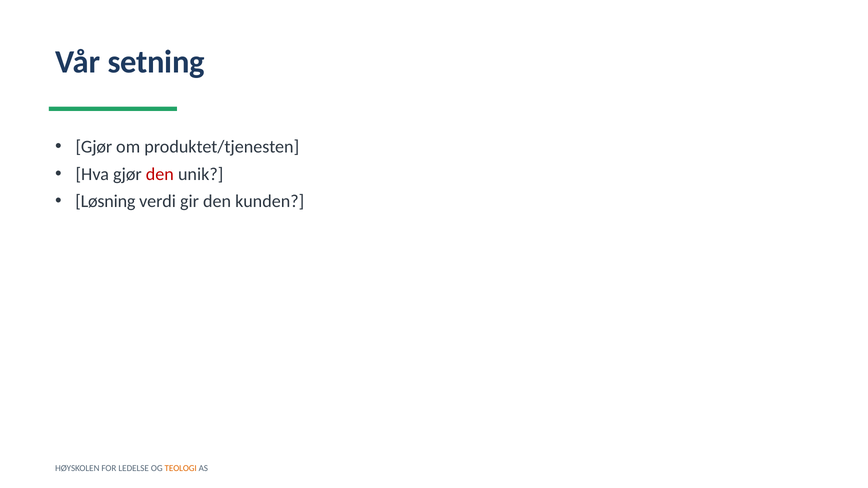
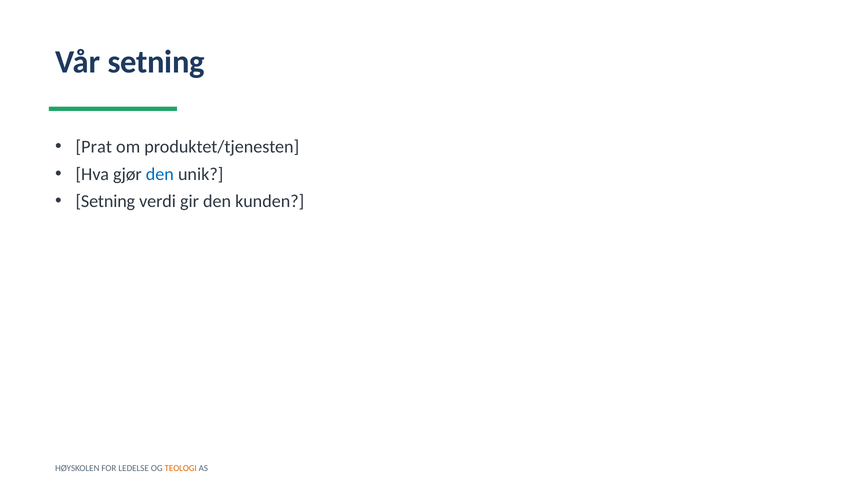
Gjør: Gjør -> Prat (94, 147)
den colour: red -> blue (160, 174)
Løsning: Løsning -> Setning (105, 201)
